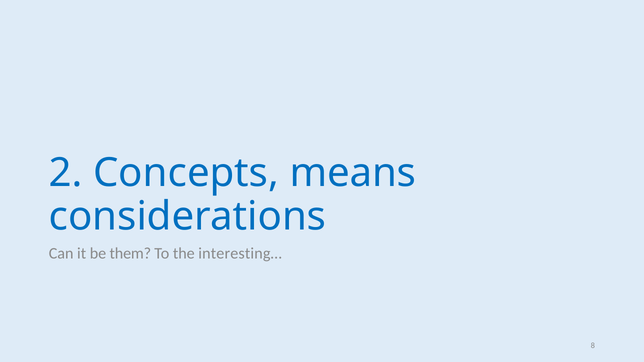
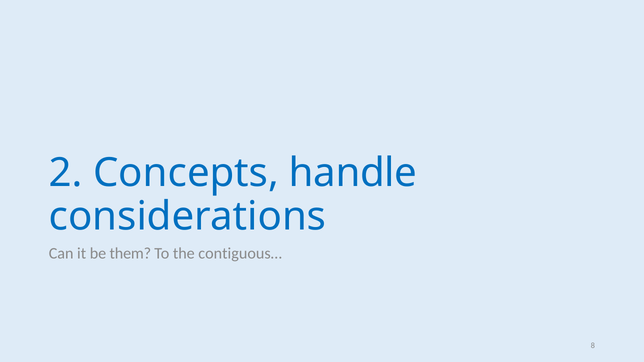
means: means -> handle (353, 173)
interesting…: interesting… -> contiguous… (240, 253)
